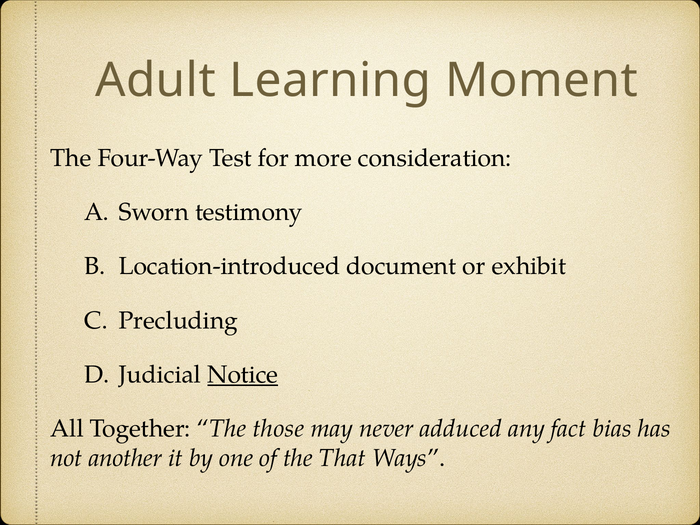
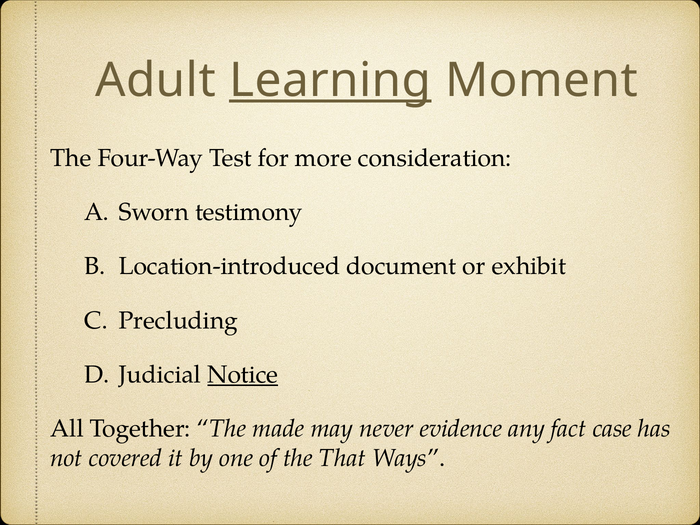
Learning underline: none -> present (330, 80)
those: those -> made (278, 429)
adduced: adduced -> evidence (461, 429)
bias: bias -> case (612, 429)
another: another -> covered (125, 458)
